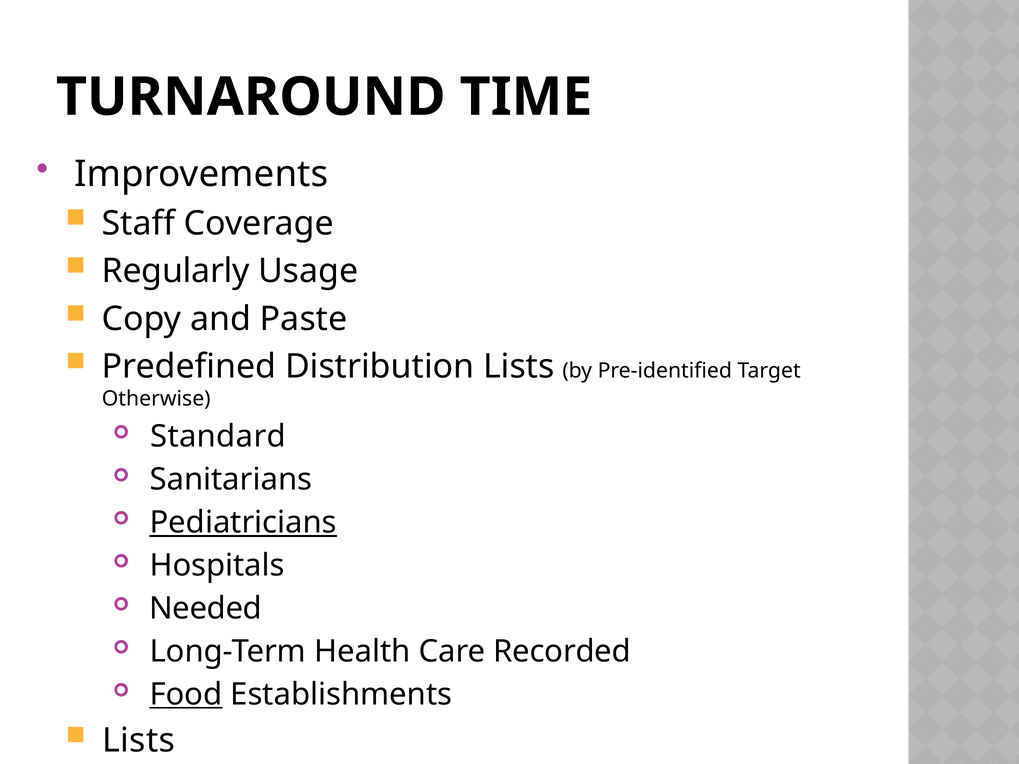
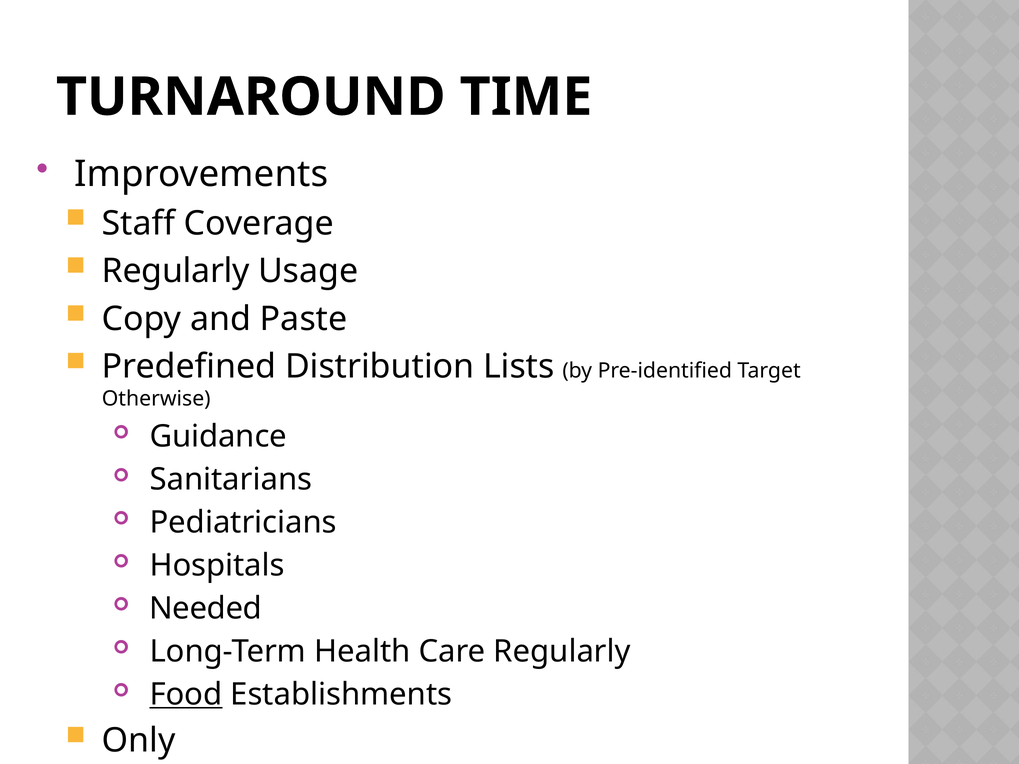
Standard: Standard -> Guidance (218, 437)
Pediatricians underline: present -> none (243, 523)
Care Recorded: Recorded -> Regularly (562, 652)
Lists: Lists -> Only (139, 741)
